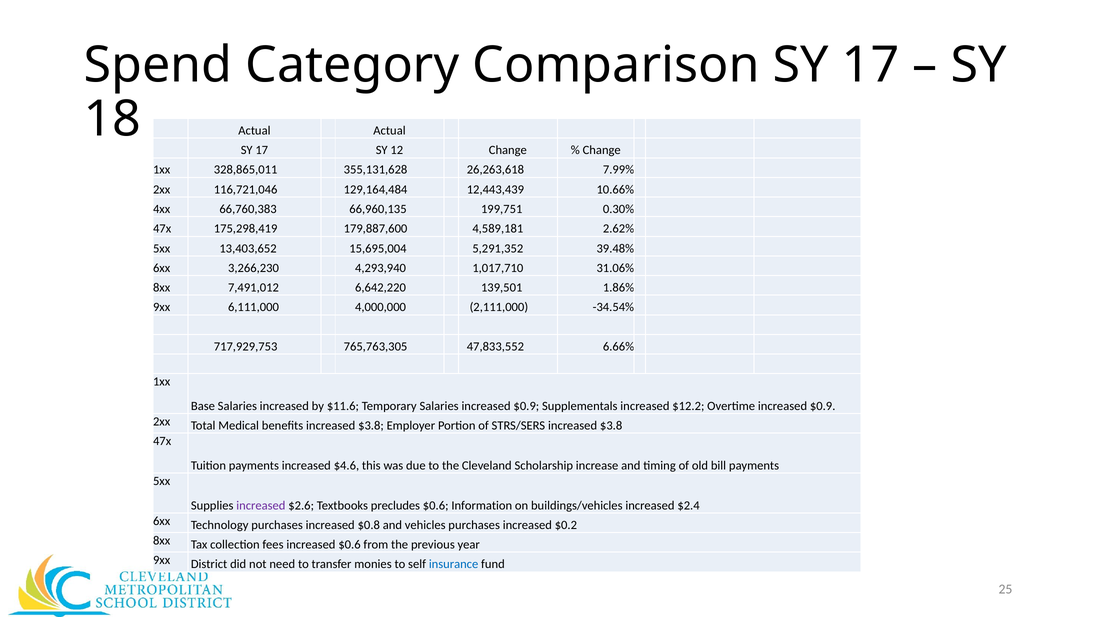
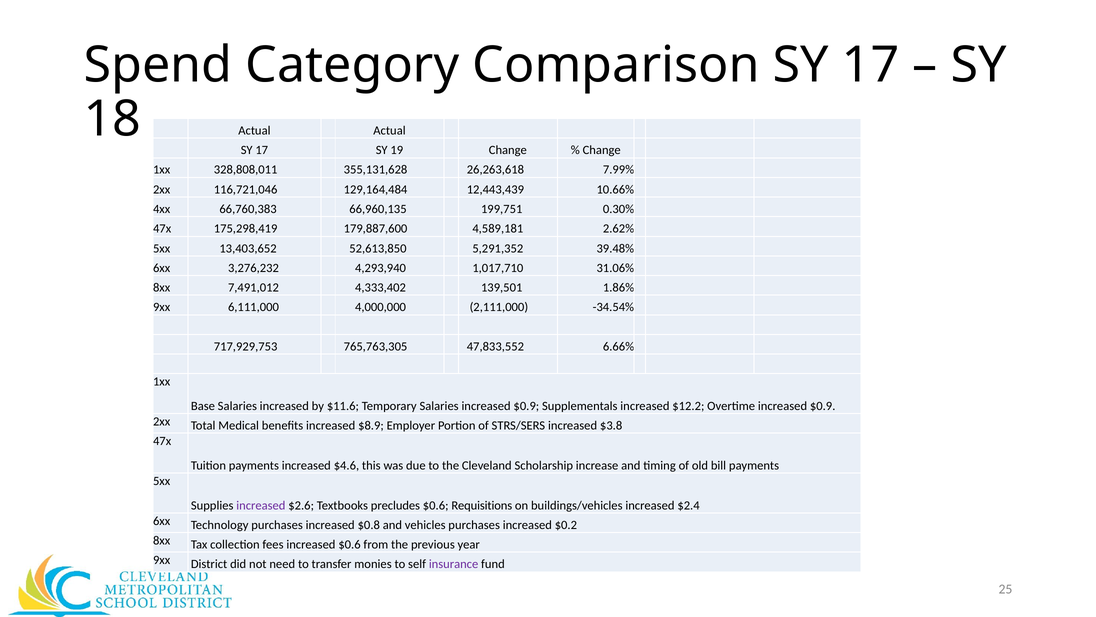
12: 12 -> 19 (397, 150)
328,865,011: 328,865,011 -> 328,808,011 (246, 170)
15,695,004: 15,695,004 -> 52,613,850 (378, 248)
3,266,230: 3,266,230 -> 3,276,232 (253, 268)
6,642,220: 6,642,220 -> 4,333,402 (381, 287)
benefits increased $3.8: $3.8 -> $8.9 (371, 425)
Information: Information -> Requisitions (482, 505)
insurance colour: blue -> purple (454, 564)
